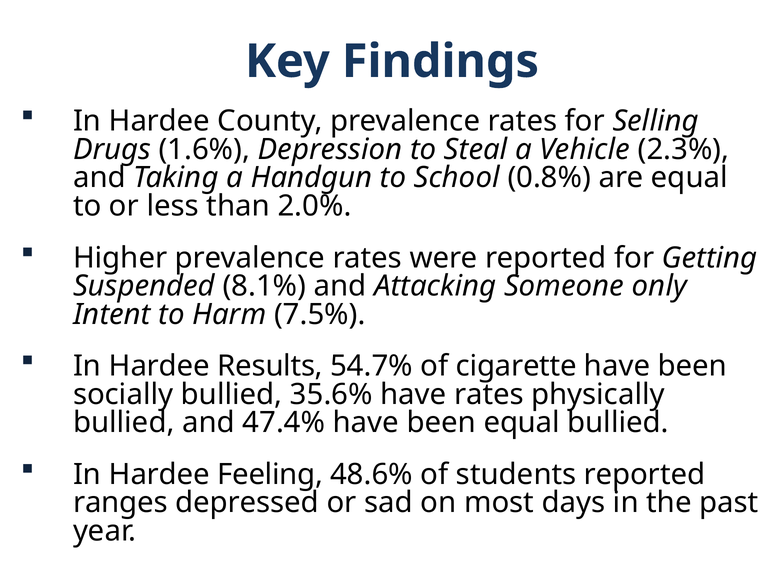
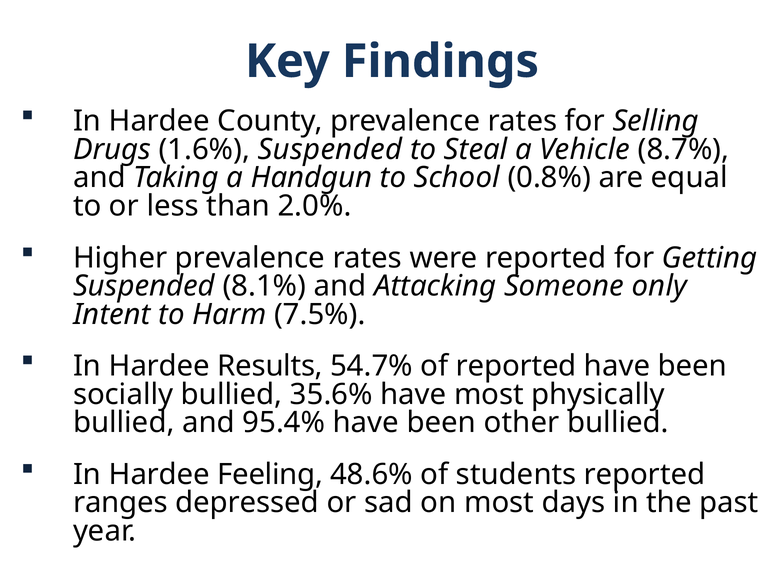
1.6% Depression: Depression -> Suspended (330, 150)
2.3%: 2.3% -> 8.7% (683, 150)
of cigarette: cigarette -> reported (516, 366)
have rates: rates -> most (489, 394)
47.4%: 47.4% -> 95.4% (284, 423)
been equal: equal -> other (522, 423)
